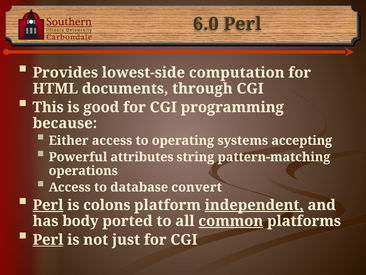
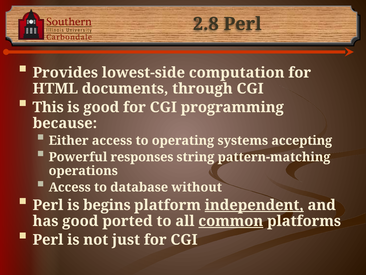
6.0: 6.0 -> 2.8 (206, 24)
attributes: attributes -> responses (142, 157)
convert: convert -> without (197, 187)
Perl underline: present -> none (48, 205)
colons: colons -> begins (107, 205)
has body: body -> good (80, 221)
Perl underline: present -> none (48, 239)
